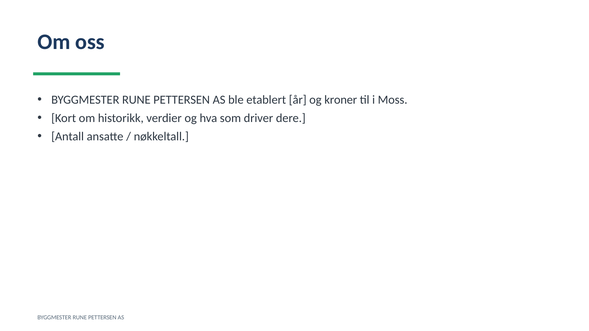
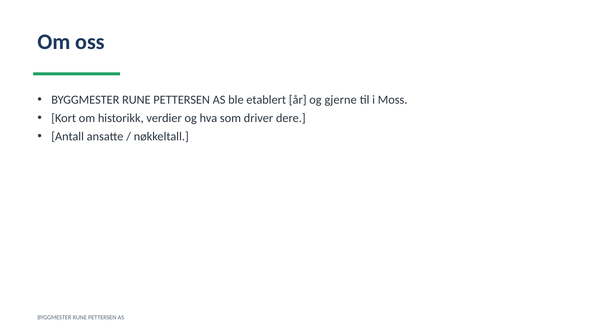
kroner: kroner -> gjerne (341, 100)
